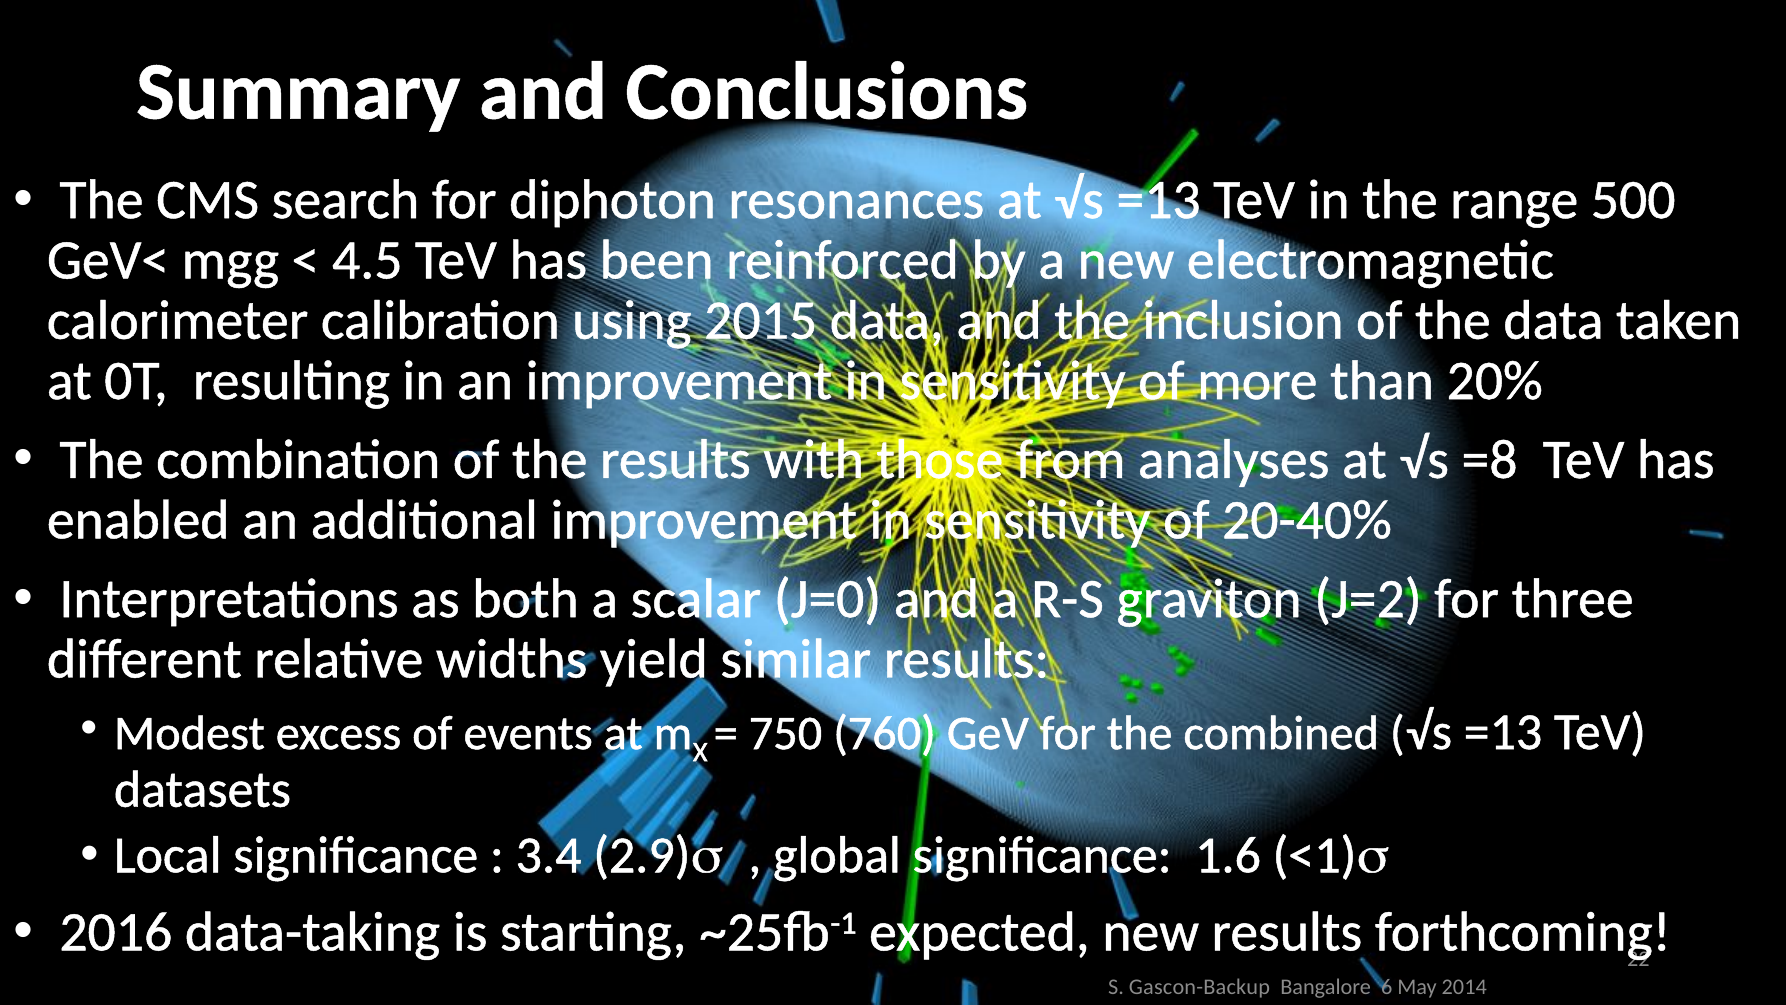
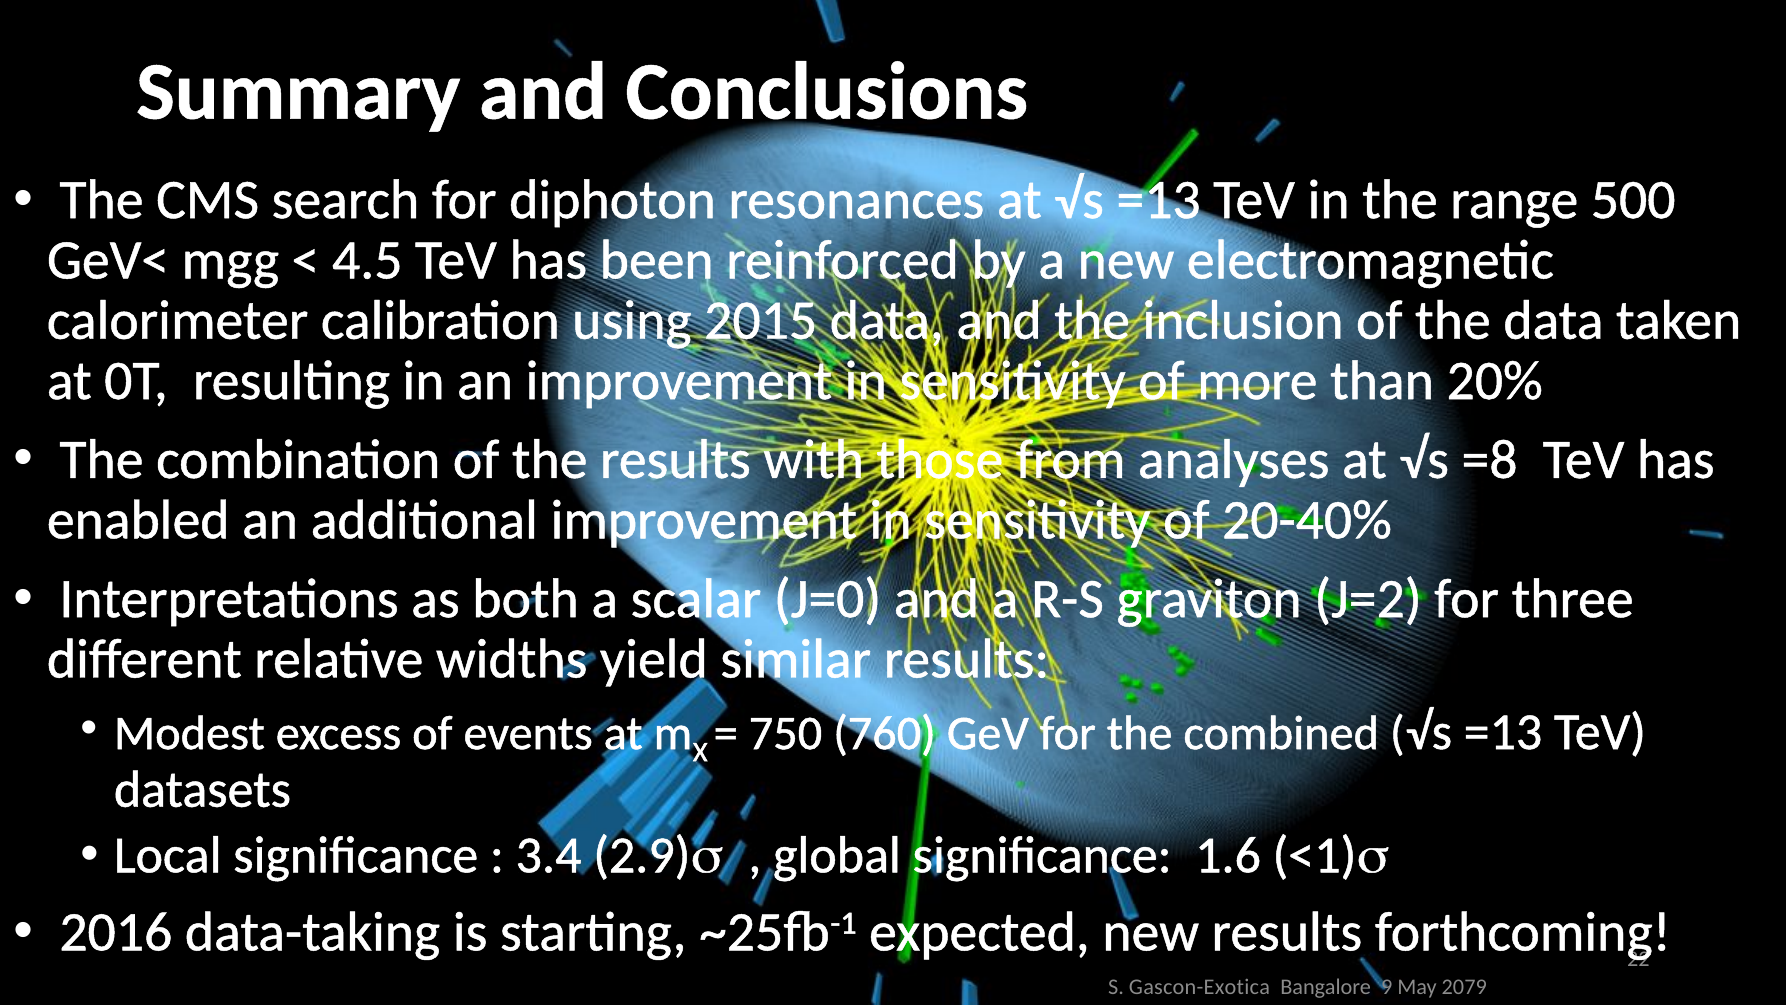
Gascon-Backup: Gascon-Backup -> Gascon-Exotica (1199, 987)
6: 6 -> 9 (1387, 987)
2014: 2014 -> 2079 (1464, 987)
